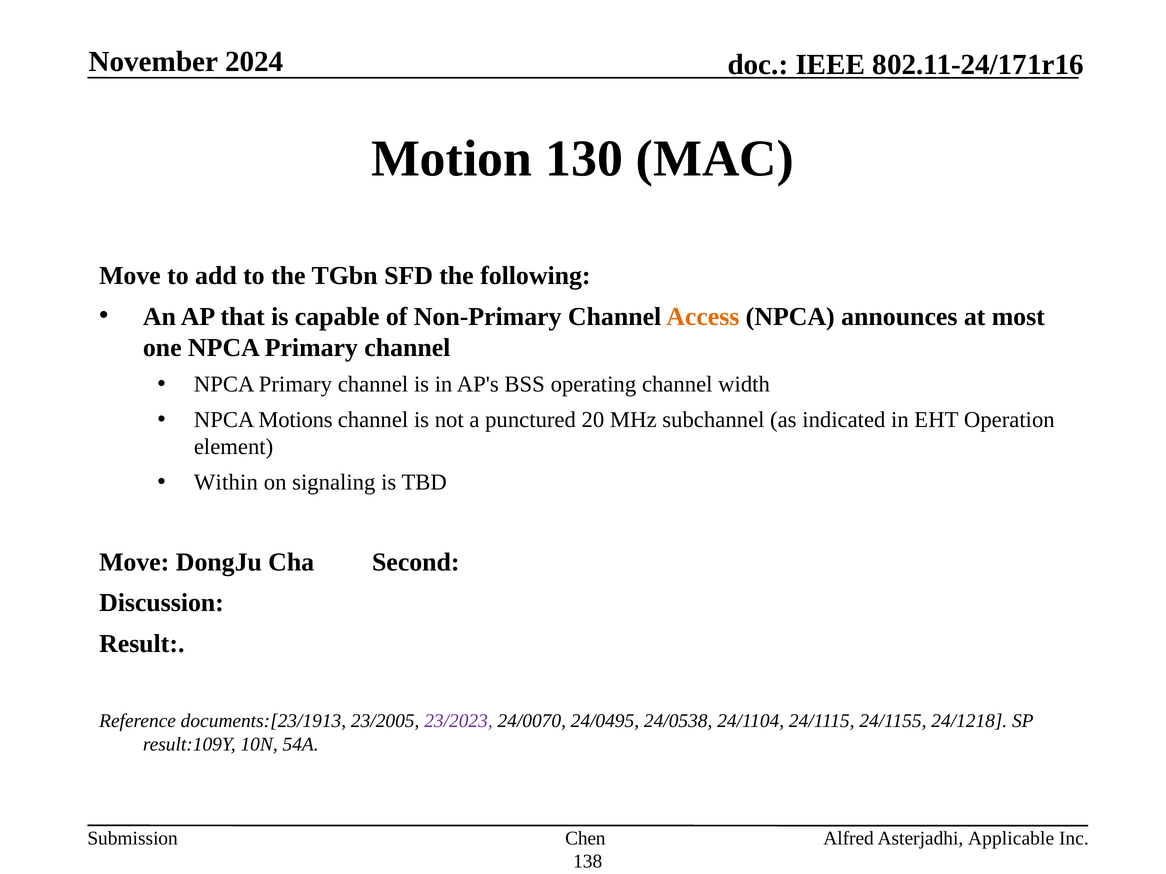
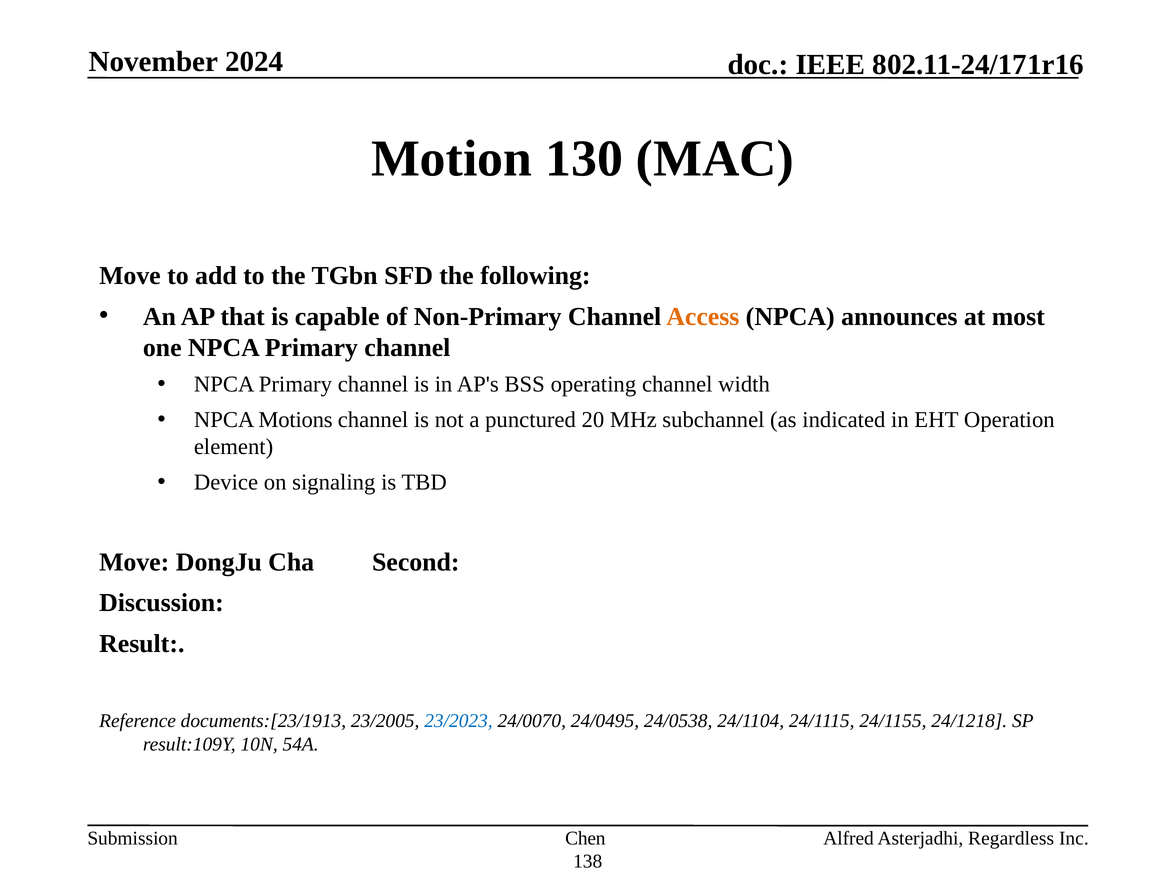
Within: Within -> Device (226, 483)
23/2023 colour: purple -> blue (458, 721)
Applicable: Applicable -> Regardless (1011, 839)
